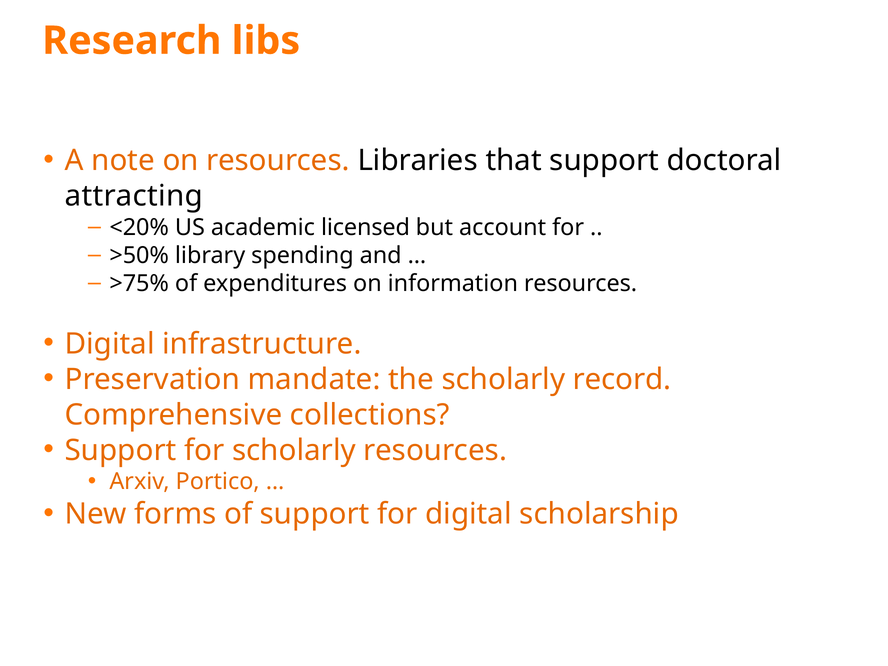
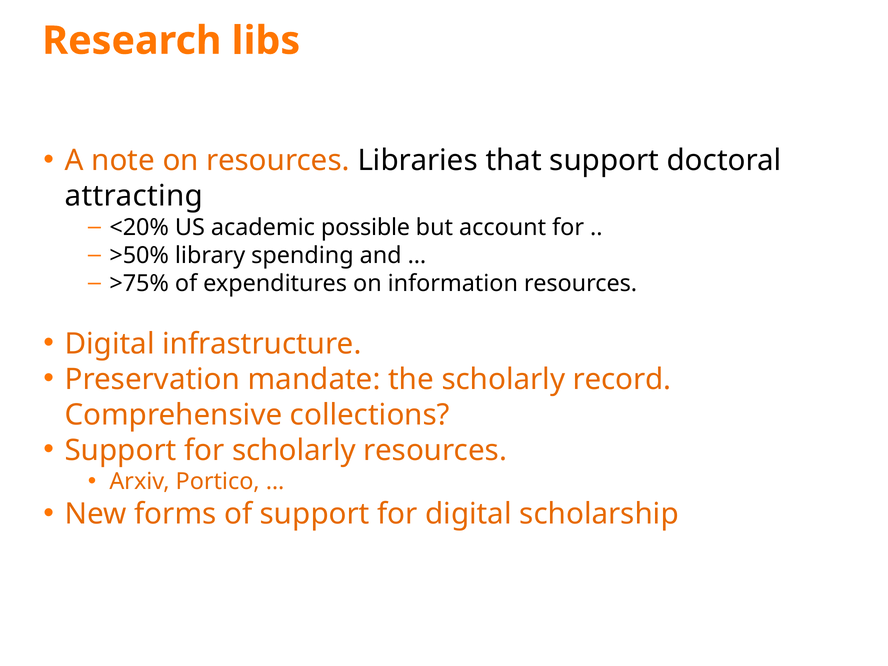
licensed: licensed -> possible (366, 227)
